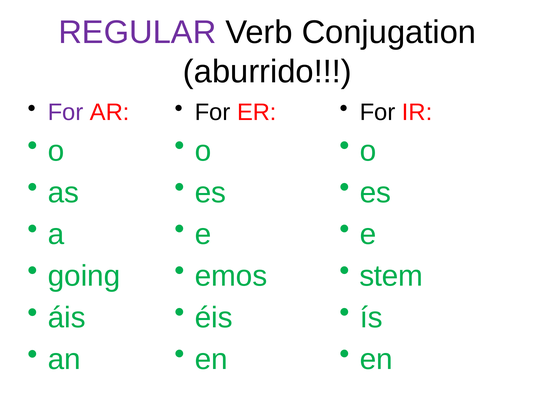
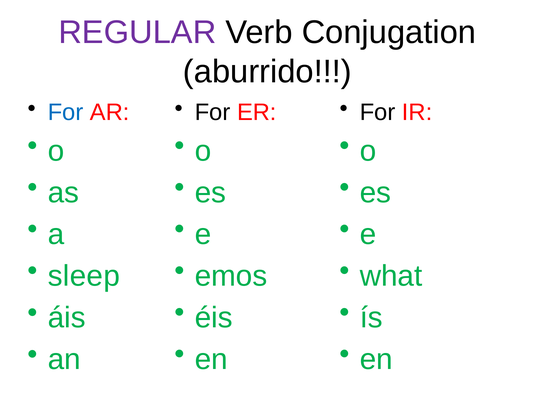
For colour: purple -> blue (66, 112)
going: going -> sleep (84, 275)
stem: stem -> what (391, 275)
